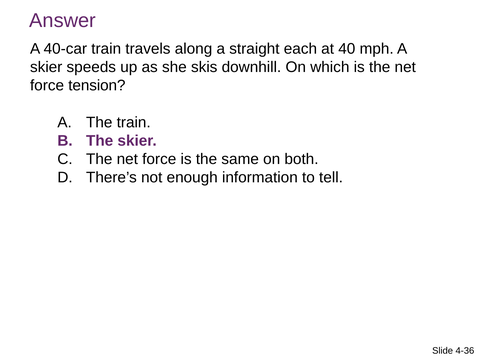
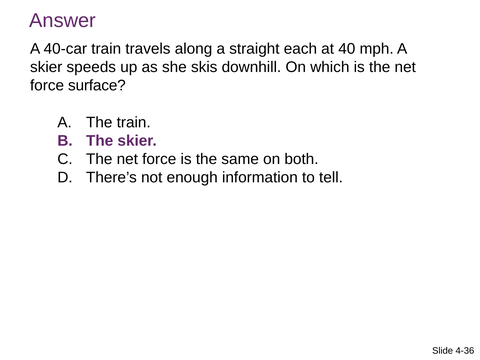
tension: tension -> surface (97, 86)
